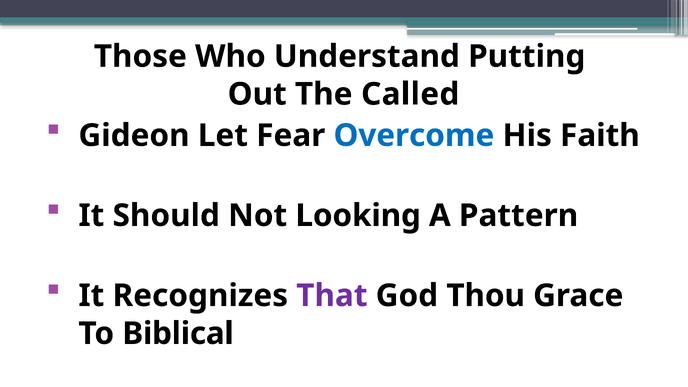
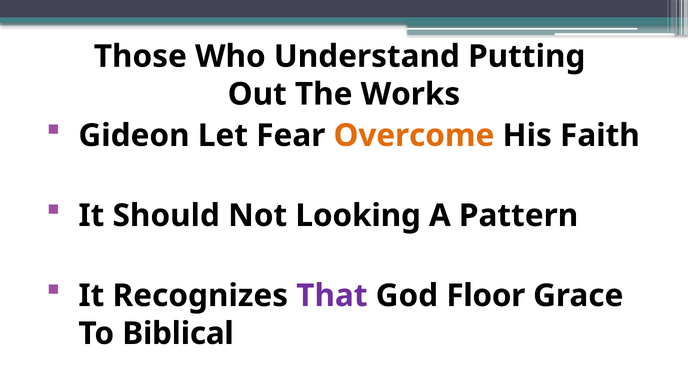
Called: Called -> Works (410, 94)
Overcome colour: blue -> orange (414, 135)
Thou: Thou -> Floor (486, 296)
